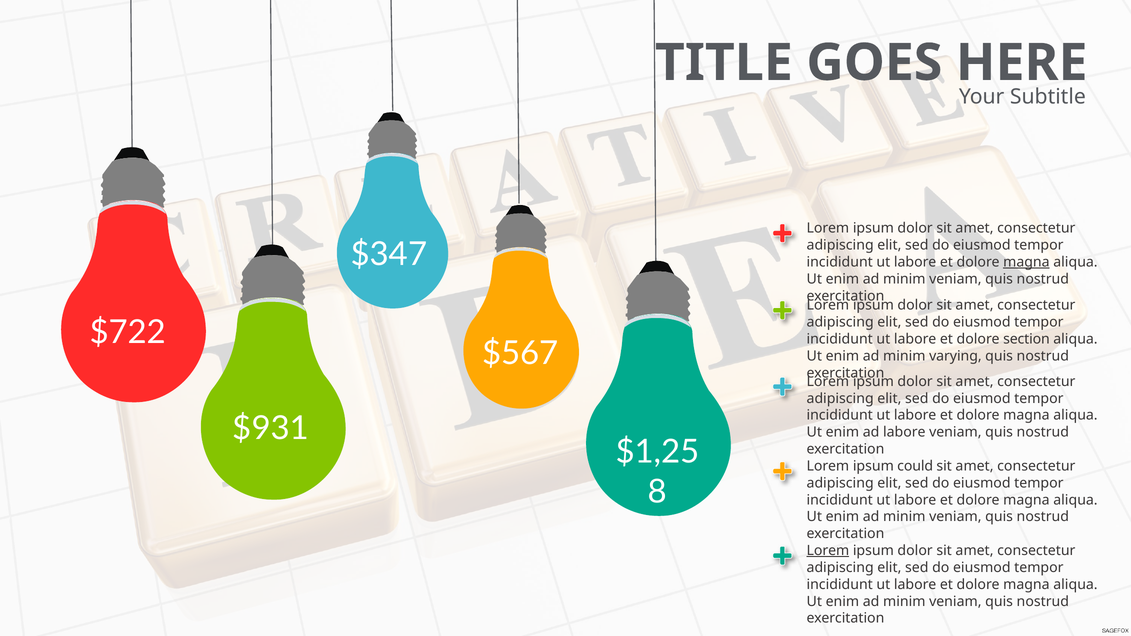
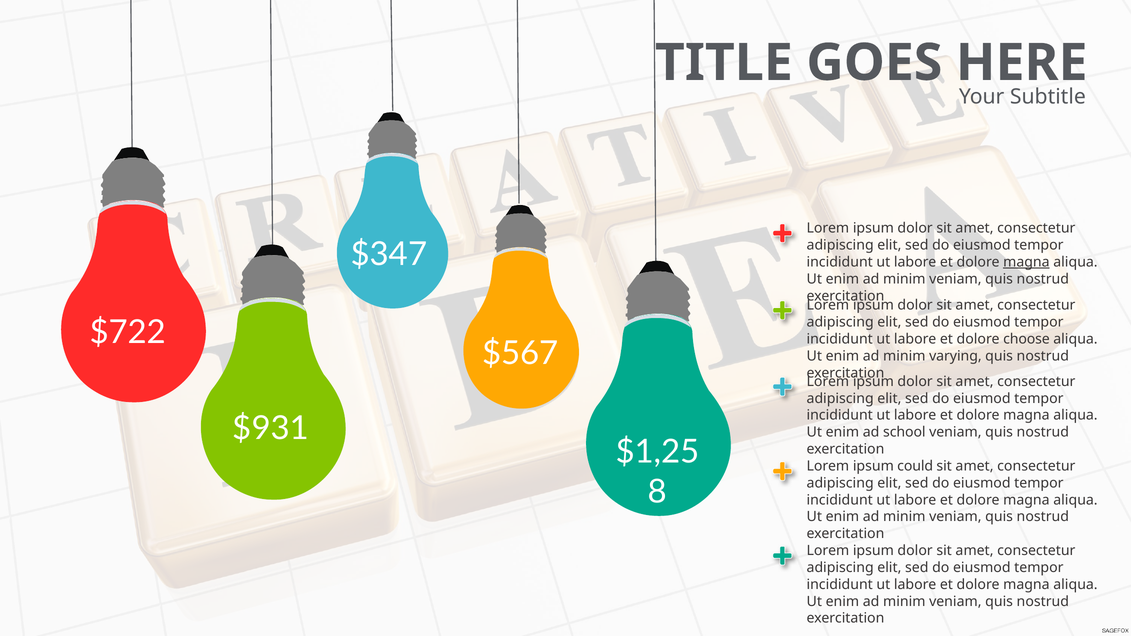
section: section -> choose (1026, 339)
ad labore: labore -> school (904, 432)
Lorem underline: present -> none (828, 551)
